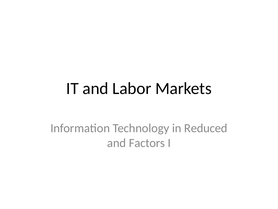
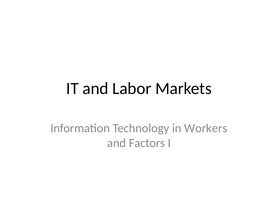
Reduced: Reduced -> Workers (206, 128)
